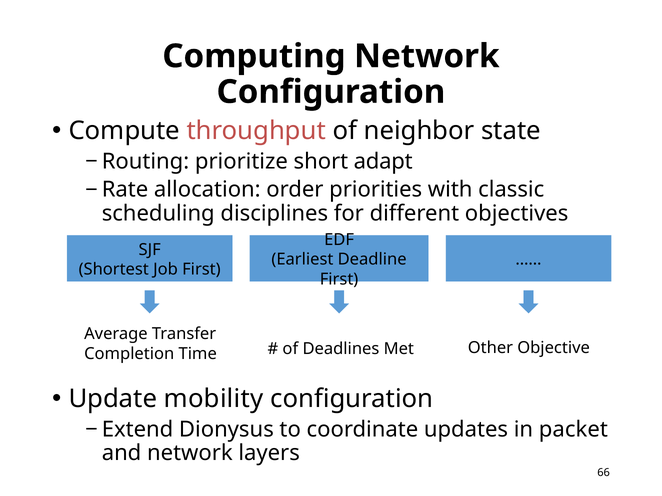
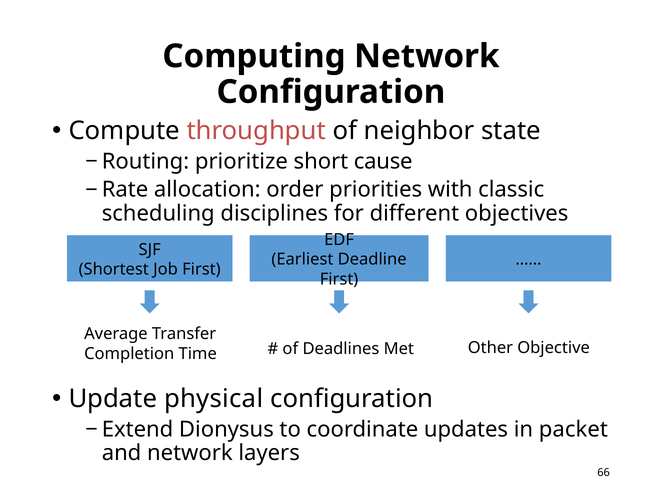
adapt: adapt -> cause (383, 161)
mobility: mobility -> physical (214, 399)
